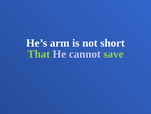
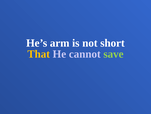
That colour: light green -> yellow (39, 54)
